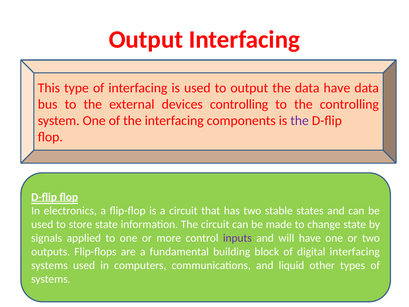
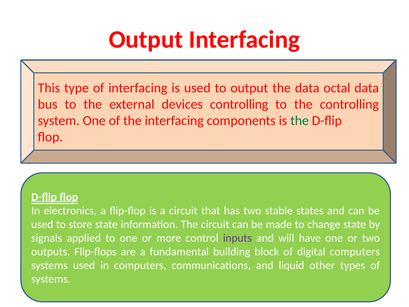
data have: have -> octal (337, 88)
the colour: purple -> green (300, 121)
digital interfacing: interfacing -> computers (355, 252)
